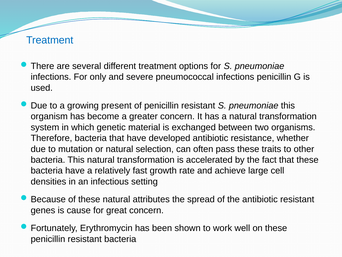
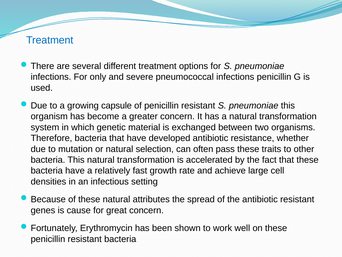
present: present -> capsule (117, 105)
